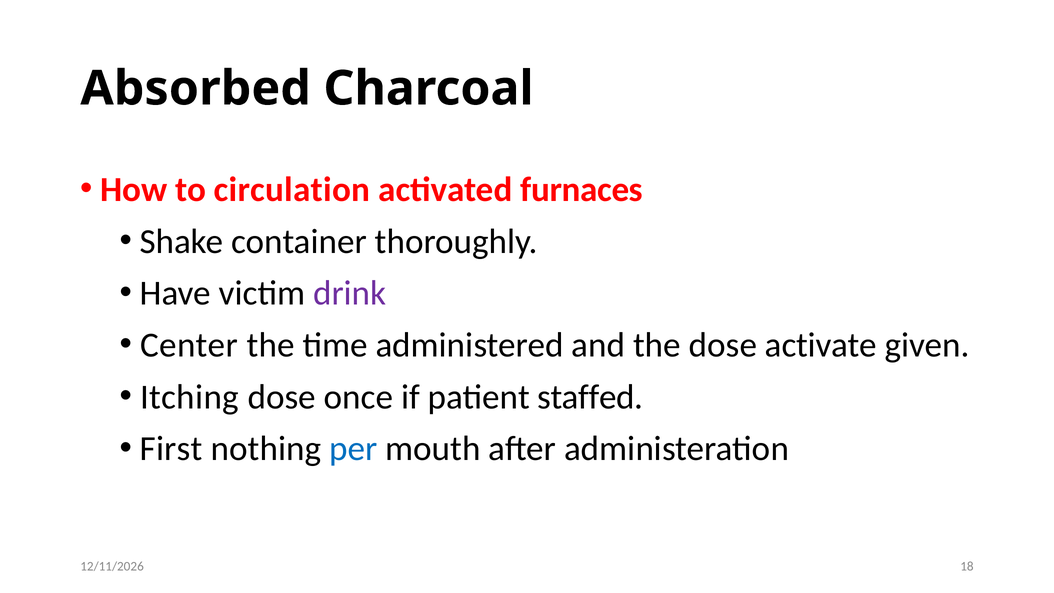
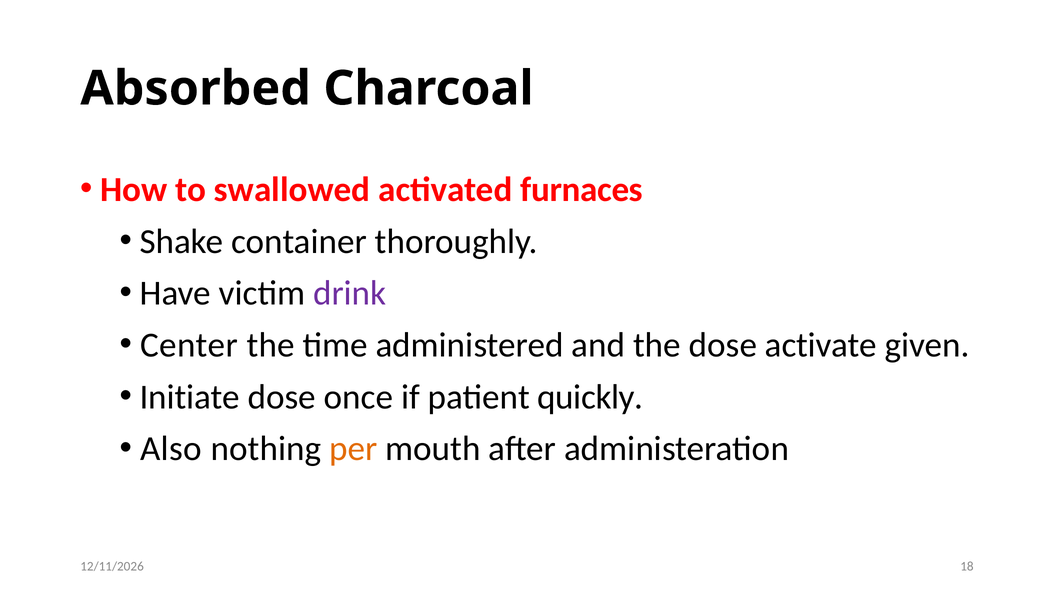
circulation: circulation -> swallowed (292, 190)
Itching: Itching -> Initiate (190, 397)
staffed: staffed -> quickly (590, 397)
First: First -> Also (171, 449)
per colour: blue -> orange (353, 449)
